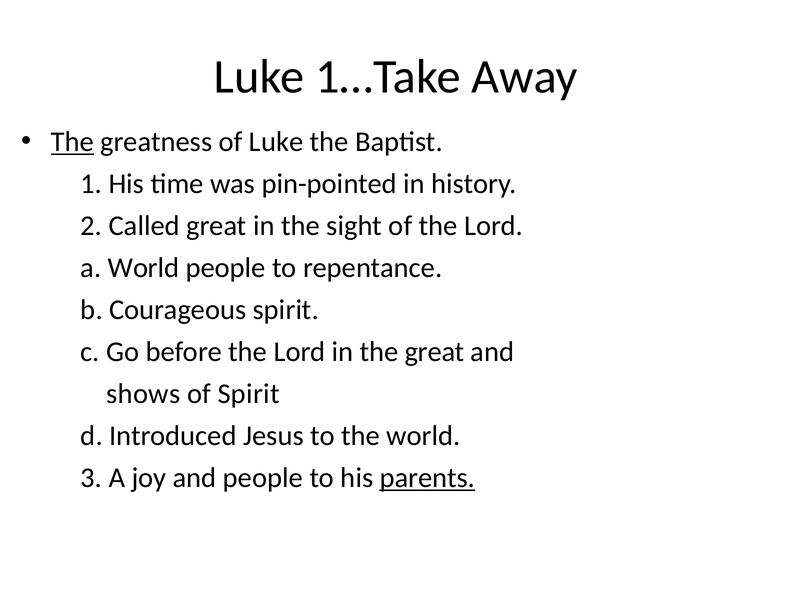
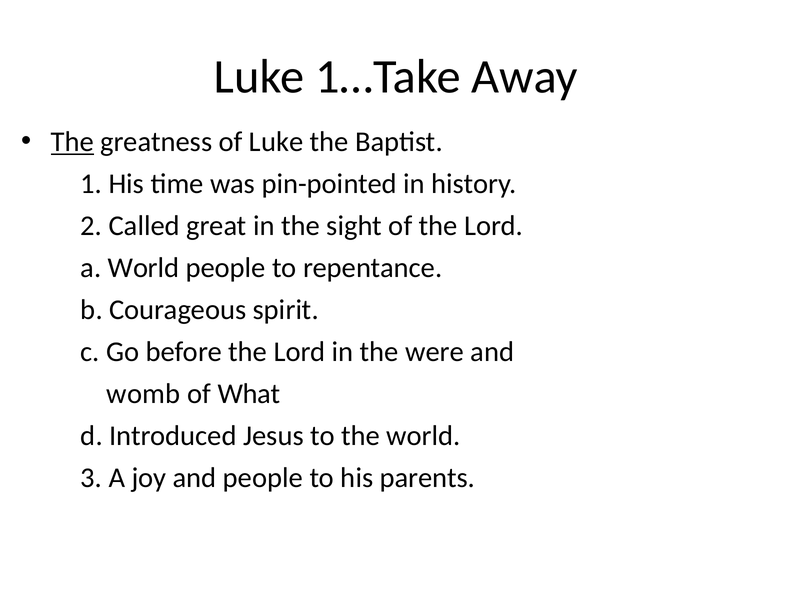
the great: great -> were (435, 352)
shows: shows -> womb (143, 394)
of Spirit: Spirit -> What (249, 394)
parents underline: present -> none (427, 478)
